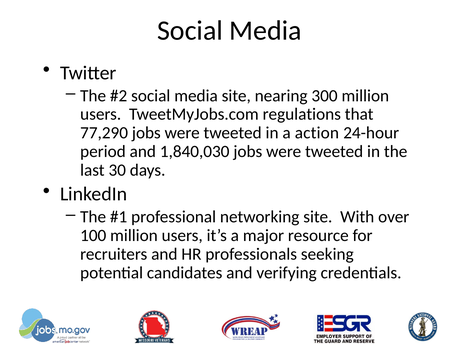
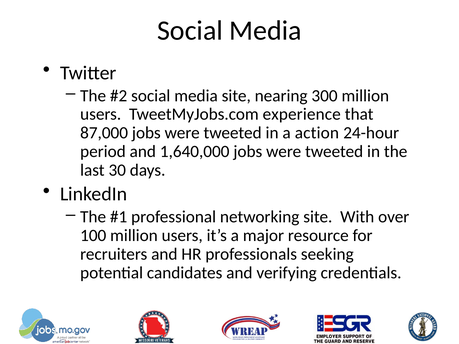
regulations: regulations -> experience (302, 114)
77,290: 77,290 -> 87,000 (104, 133)
1,840,030: 1,840,030 -> 1,640,000 (195, 152)
